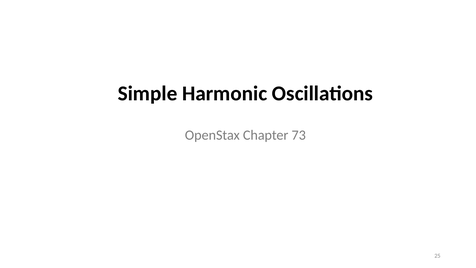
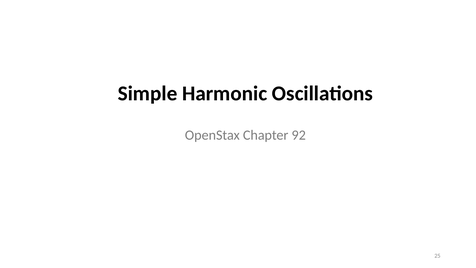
73: 73 -> 92 (299, 135)
